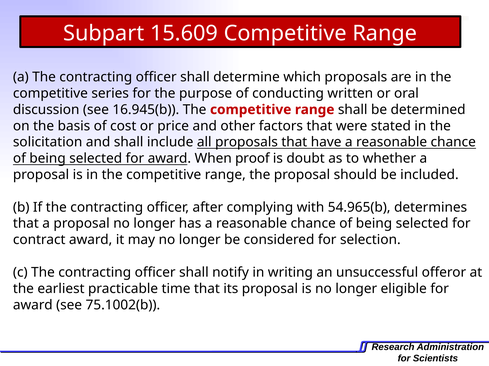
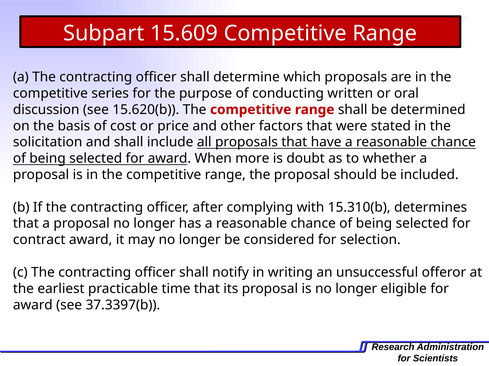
16.945(b: 16.945(b -> 15.620(b (146, 110)
proof: proof -> more (252, 159)
54.965(b: 54.965(b -> 15.310(b (359, 208)
75.1002(b: 75.1002(b -> 37.3397(b (123, 306)
